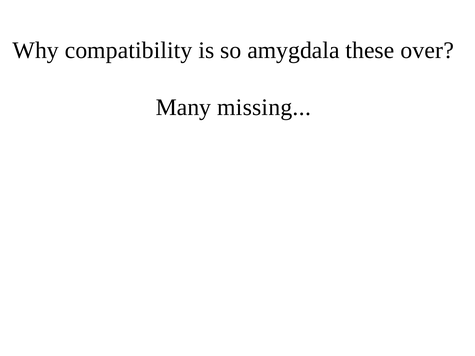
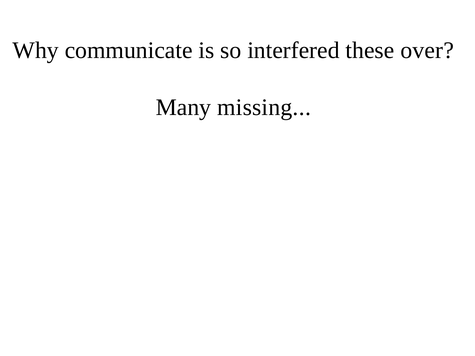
compatibility: compatibility -> communicate (129, 50)
amygdala: amygdala -> interfered (293, 50)
